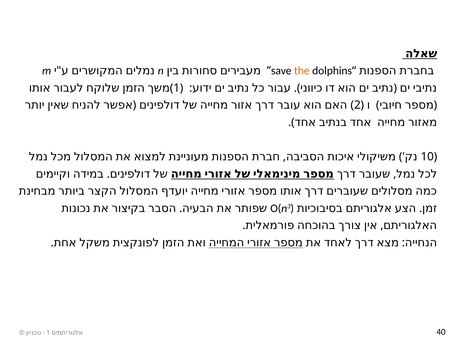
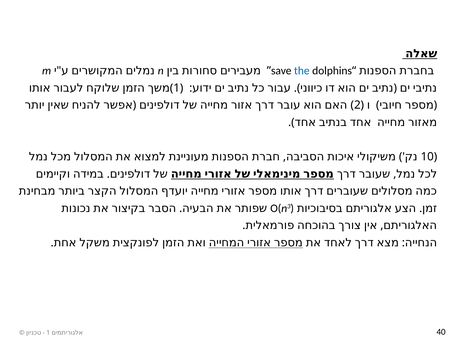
the colour: orange -> blue (302, 71)
